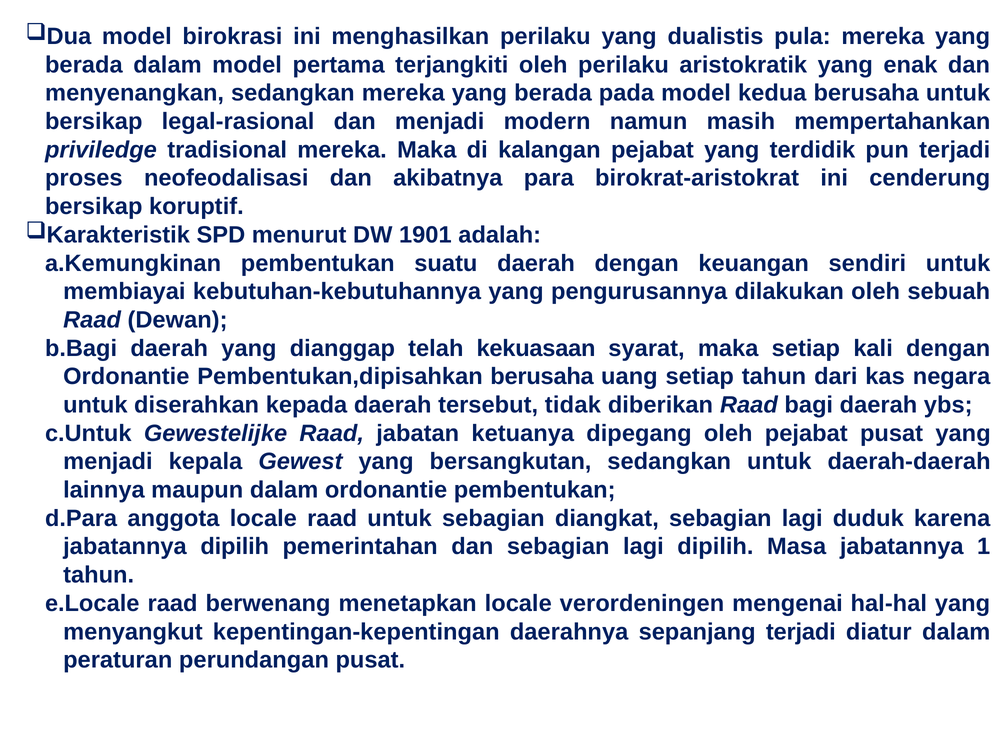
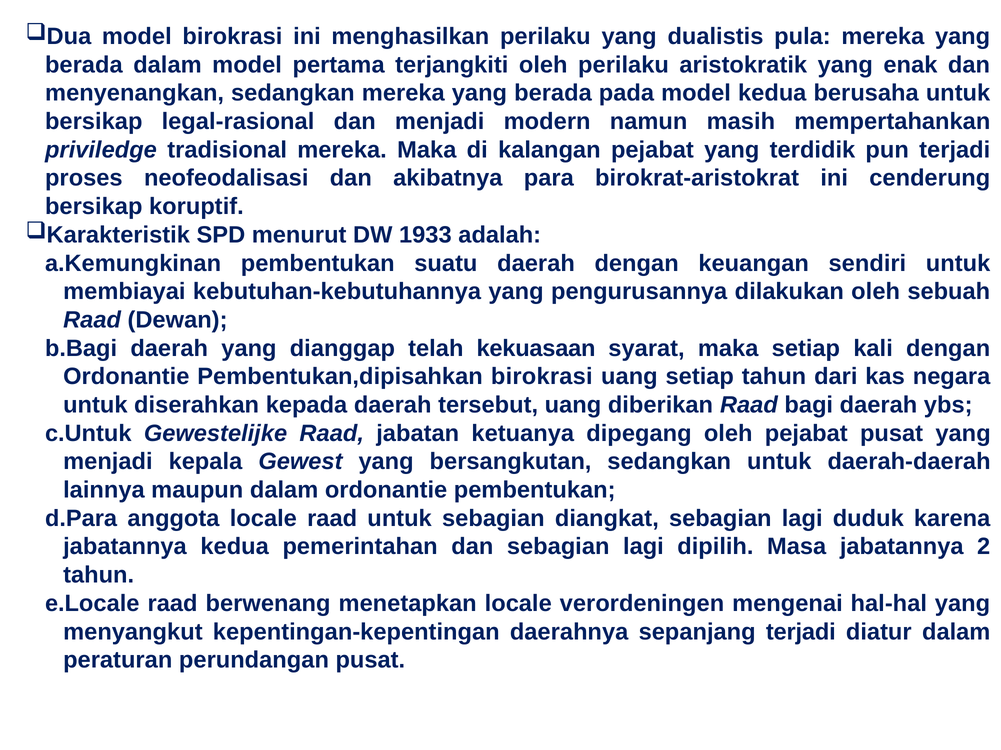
1901: 1901 -> 1933 (425, 235)
Pembentukan,dipisahkan berusaha: berusaha -> birokrasi (542, 377)
tersebut tidak: tidak -> uang (573, 405)
jabatannya dipilih: dipilih -> kedua (235, 547)
1: 1 -> 2 (984, 547)
